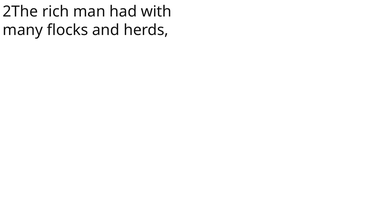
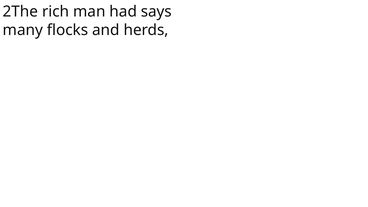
with: with -> says (156, 12)
